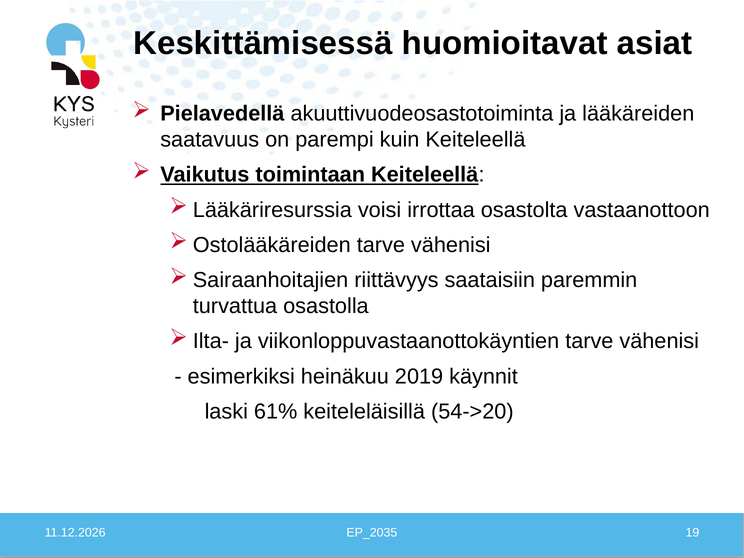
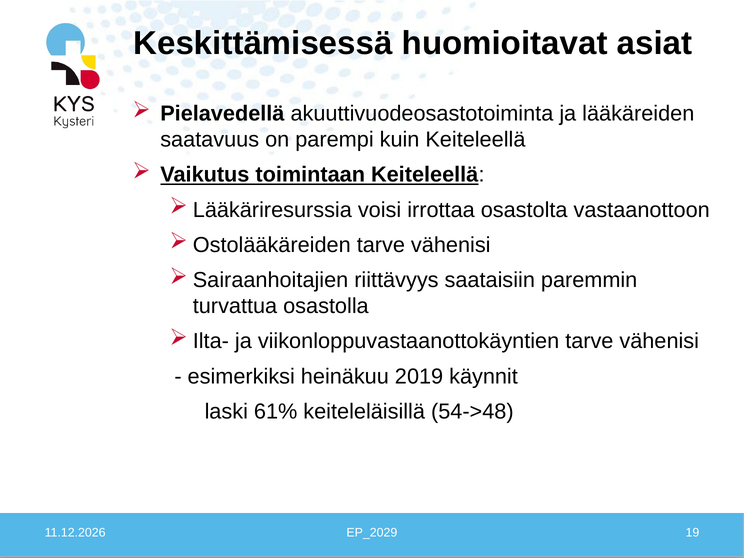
54->20: 54->20 -> 54->48 (472, 412)
EP_2035: EP_2035 -> EP_2029 (372, 533)
